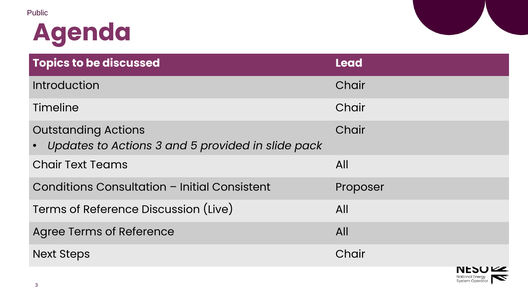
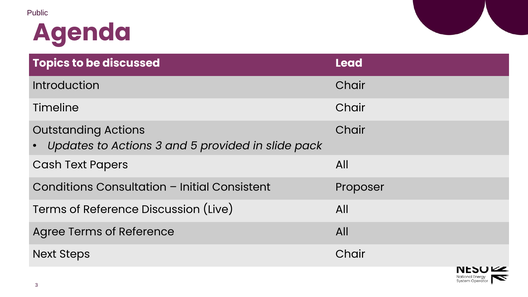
Chair: Chair -> Cash (47, 165)
Teams: Teams -> Papers (109, 165)
